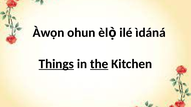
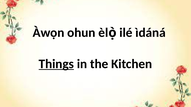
the underline: present -> none (99, 64)
